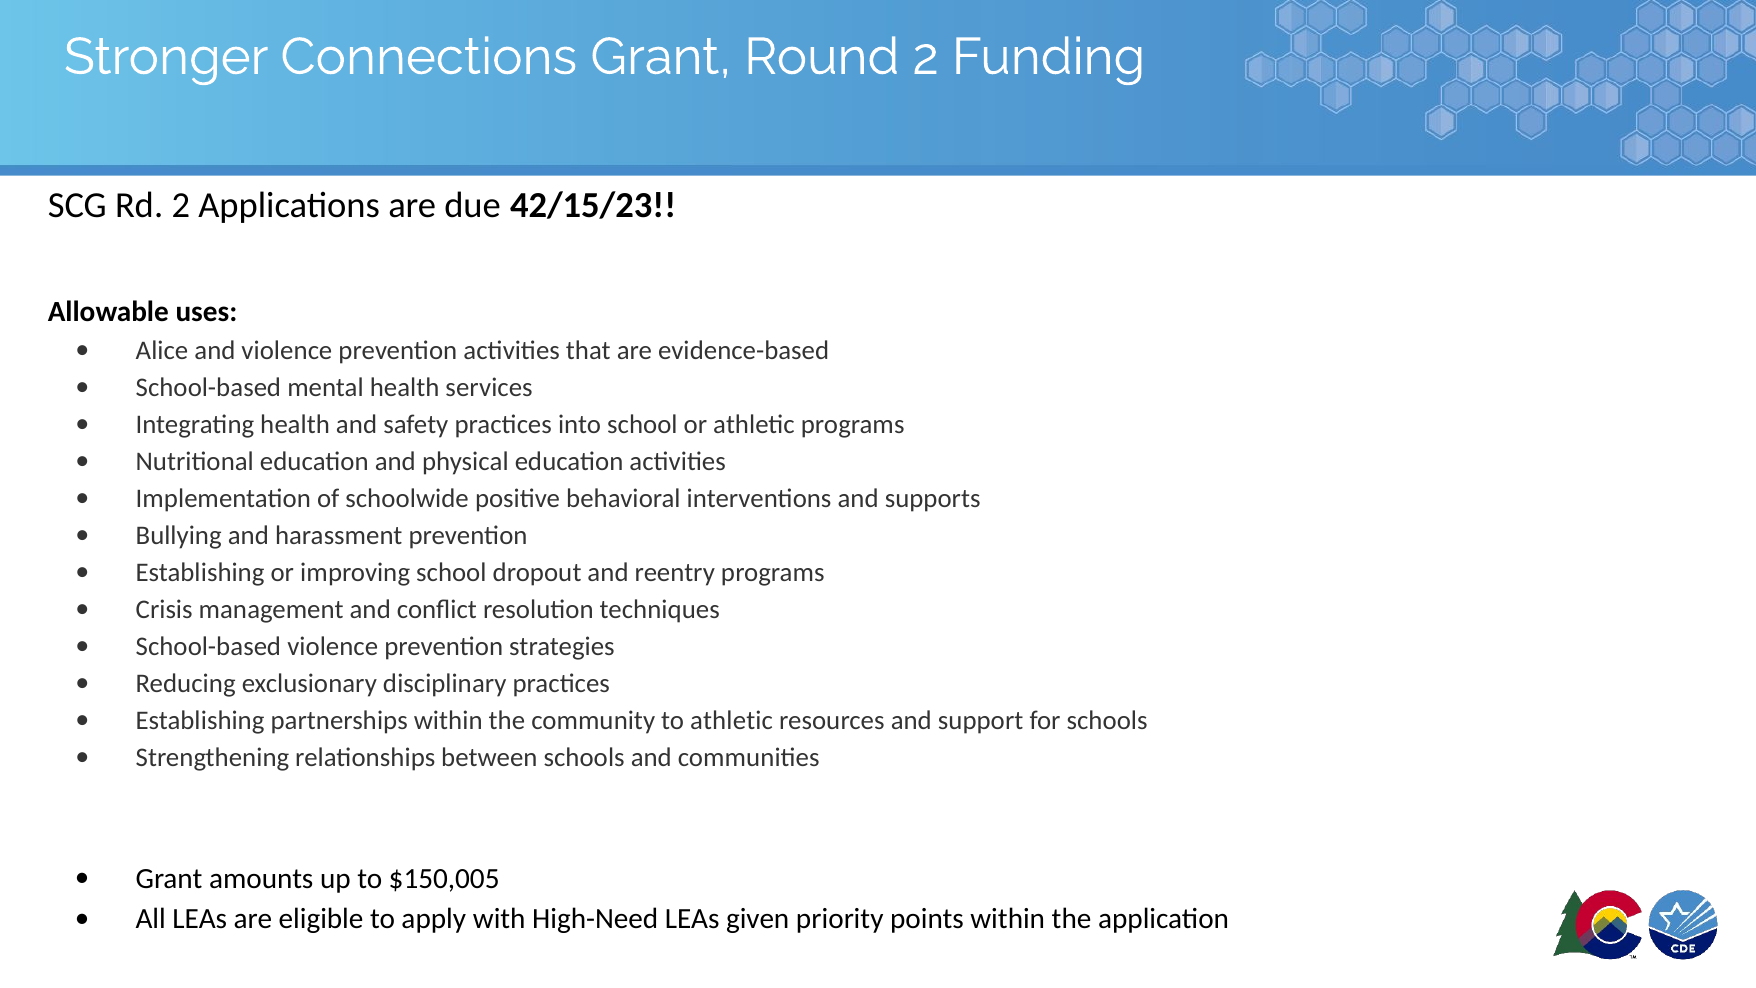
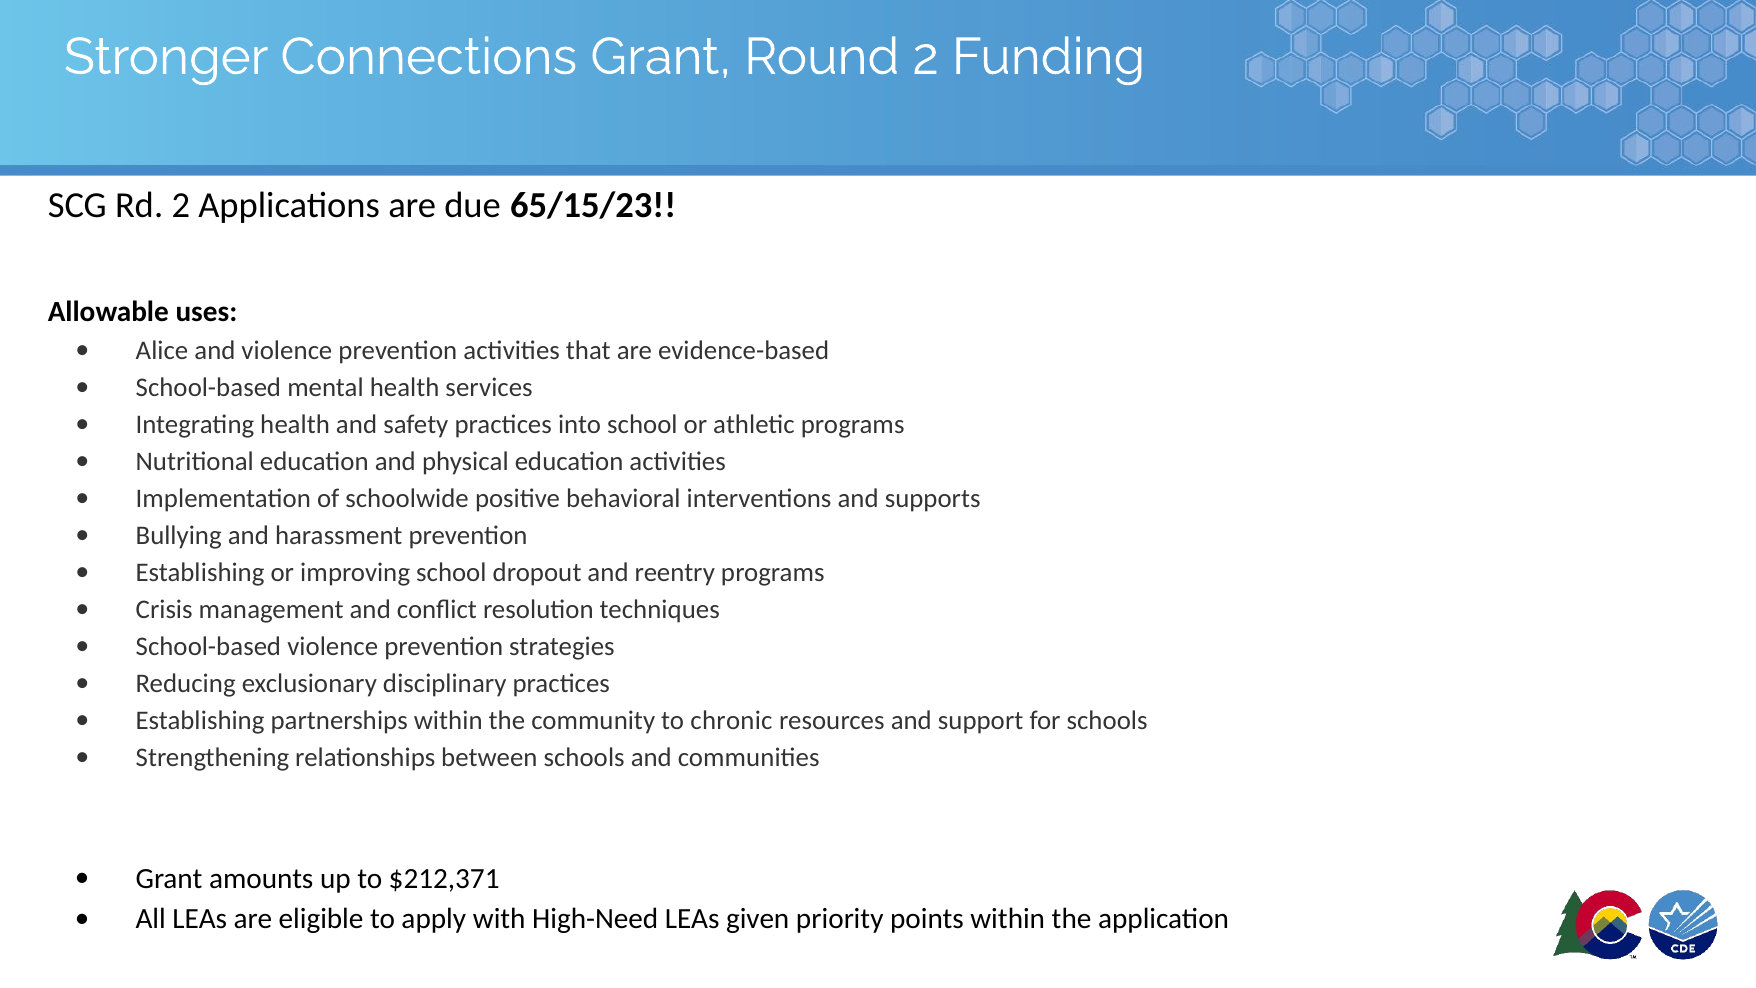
42/15/23: 42/15/23 -> 65/15/23 (593, 206)
to athletic: athletic -> chronic (731, 721)
$150,005: $150,005 -> $212,371 (444, 879)
